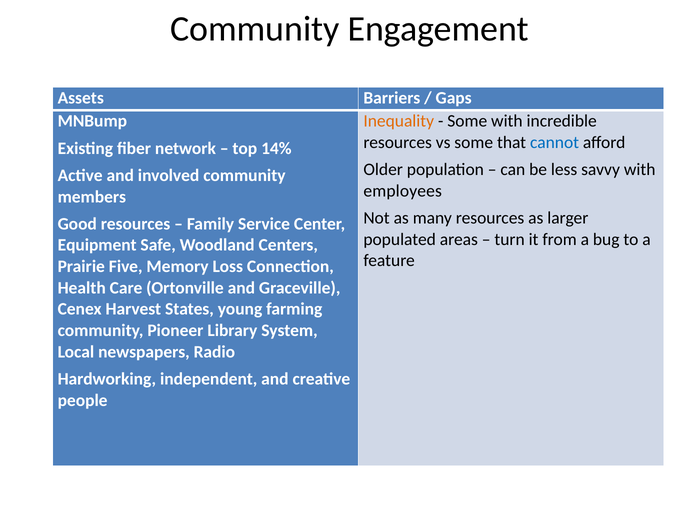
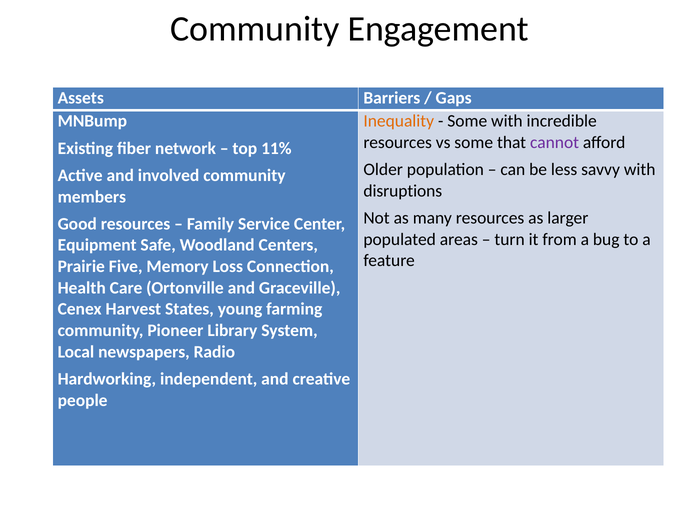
cannot colour: blue -> purple (555, 143)
14%: 14% -> 11% (276, 148)
employees: employees -> disruptions (403, 191)
